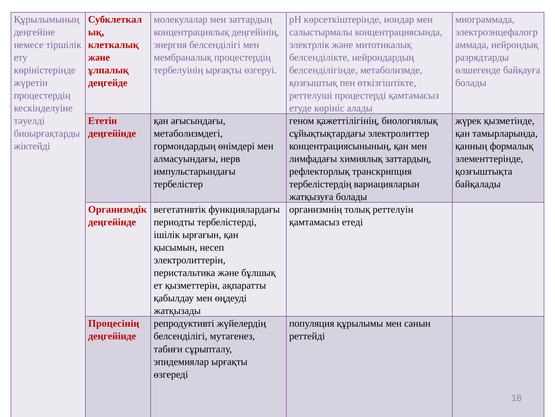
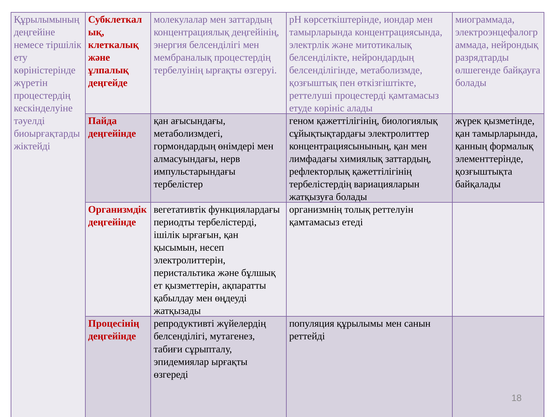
салыстырмалы: салыстырмалы -> тамырларында (321, 32)
Ететін: Ететін -> Пайда (102, 121)
рефлекторлық транскрипция: транскрипция -> қажеттілігінің (382, 171)
